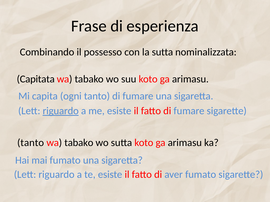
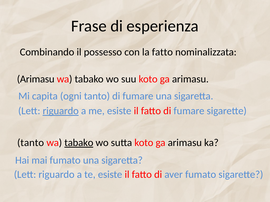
la sutta: sutta -> fatto (162, 52)
Capitata: Capitata -> Arimasu (36, 79)
tabako underline: none -> present (79, 143)
